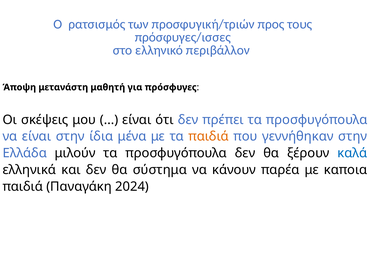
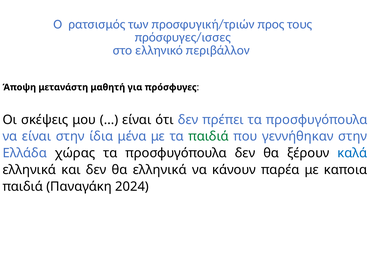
παιδιά colour: orange -> green (209, 136)
μιλούν: μιλούν -> χώρας (75, 153)
θα σύστημα: σύστημα -> ελληνικά (160, 170)
